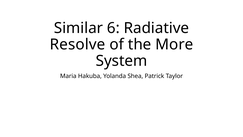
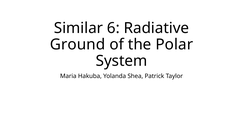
Resolve: Resolve -> Ground (78, 44)
More: More -> Polar (174, 44)
